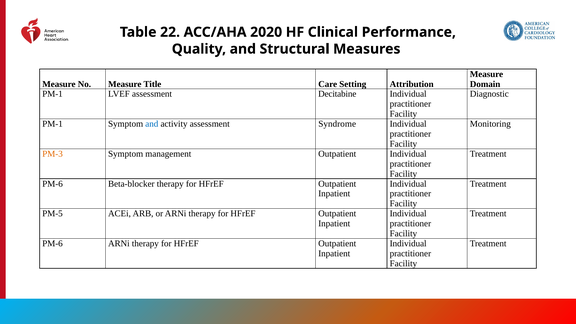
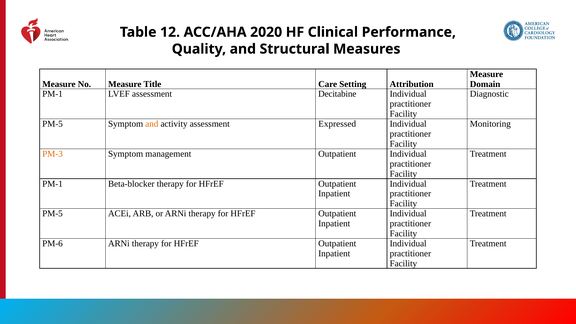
22: 22 -> 12 (170, 32)
PM-1: PM-1 -> PM-5 (53, 124)
and colour: blue -> orange (152, 124)
Syndrome: Syndrome -> Expressed (337, 124)
PM-6: PM-6 -> PM-1 (53, 184)
